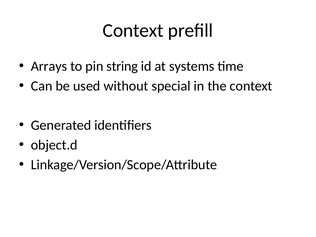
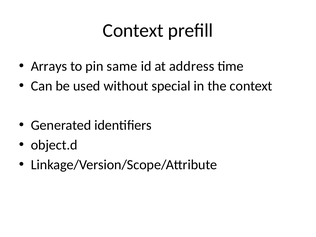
string: string -> same (122, 66)
systems: systems -> address (192, 66)
